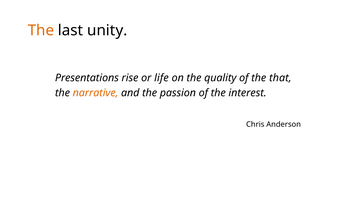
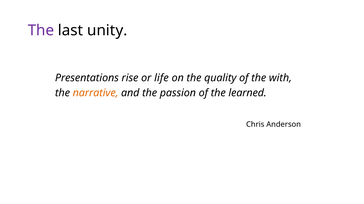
The colour: orange -> purple (41, 31)
that: that -> with (280, 78)
interest: interest -> learned (248, 93)
